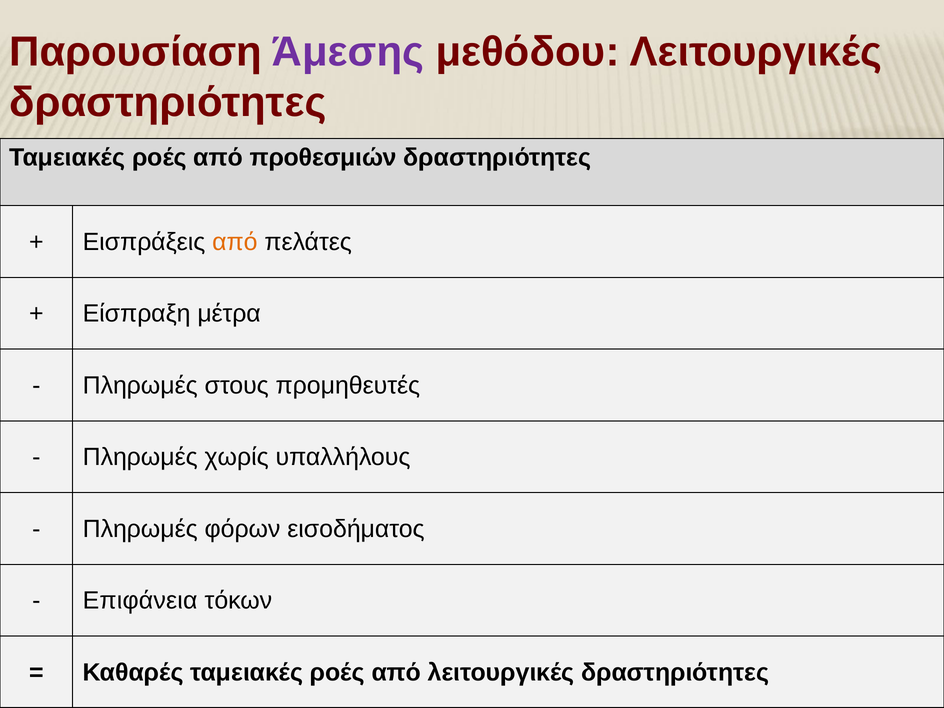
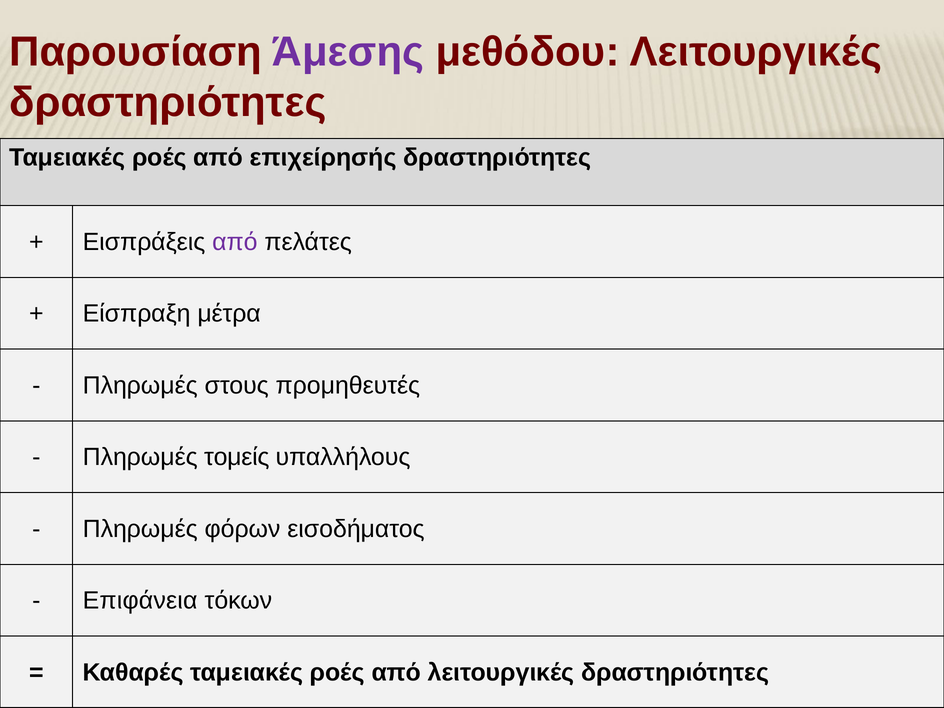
προθεσμιών: προθεσμιών -> επιχείρησής (323, 157)
από colour: orange -> purple (235, 242)
χωρίς: χωρίς -> τομείς (237, 457)
